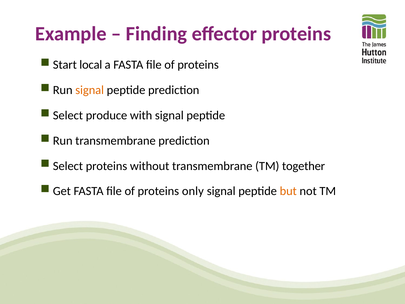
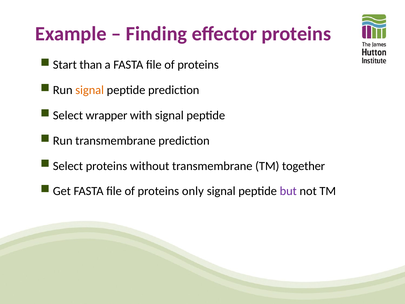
local: local -> than (91, 65)
produce: produce -> wrapper (107, 115)
but colour: orange -> purple (288, 191)
